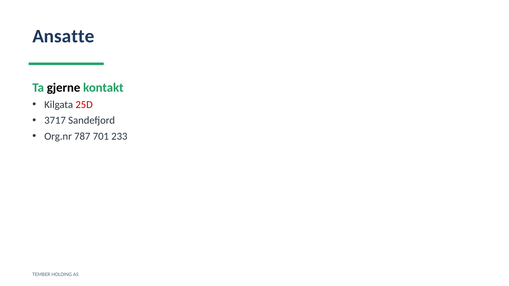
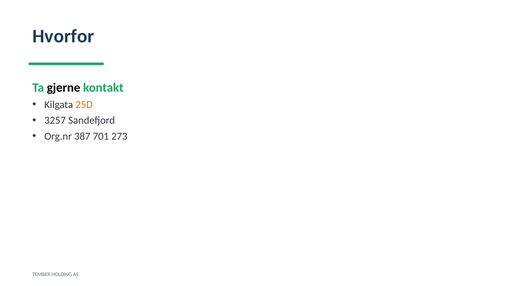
Ansatte: Ansatte -> Hvorfor (63, 36)
25D colour: red -> orange (84, 105)
3717: 3717 -> 3257 (55, 121)
787: 787 -> 387 (82, 136)
233: 233 -> 273 (119, 136)
